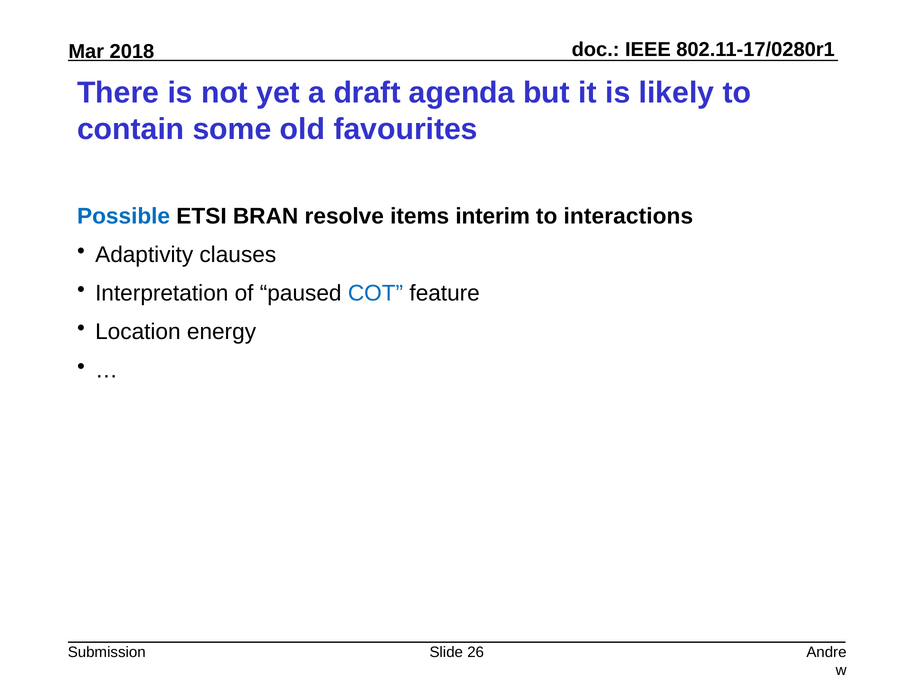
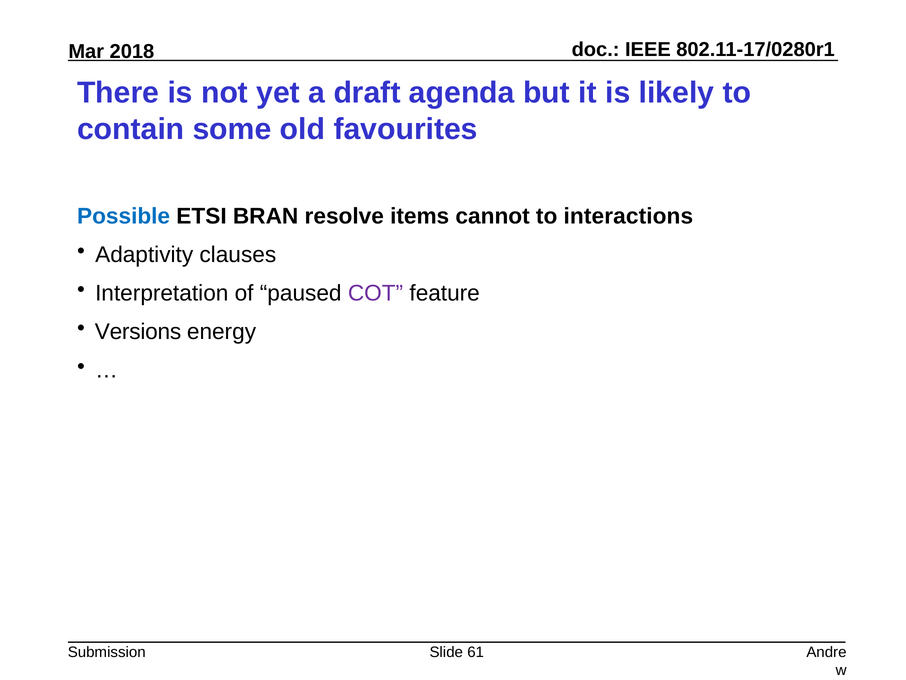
interim: interim -> cannot (493, 216)
COT colour: blue -> purple (376, 293)
Location: Location -> Versions (138, 332)
26: 26 -> 61 (476, 652)
